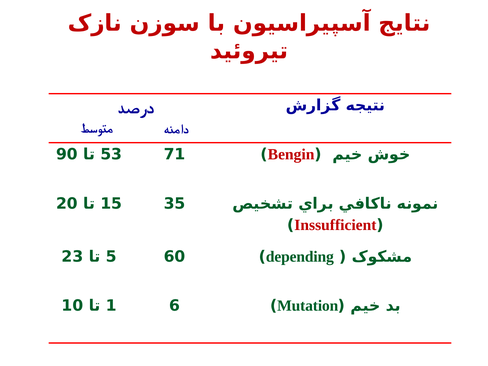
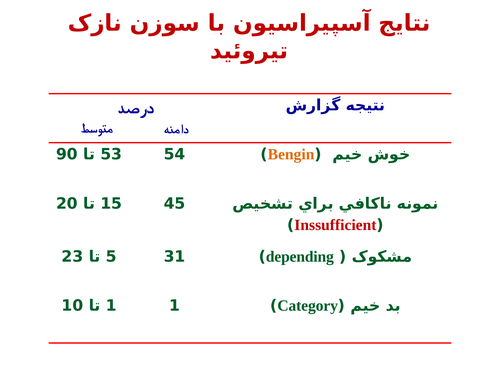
Bengin colour: red -> orange (291, 154)
71: 71 -> 54 (174, 154)
35: 35 -> 45 (174, 204)
60: 60 -> 31 (174, 257)
Mutation: Mutation -> Category (308, 306)
10 6: 6 -> 1 (175, 306)
